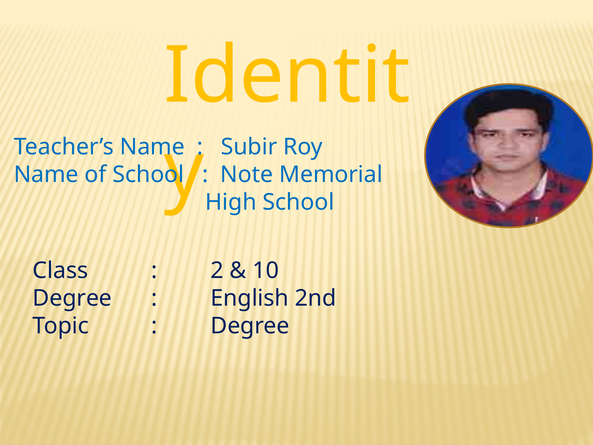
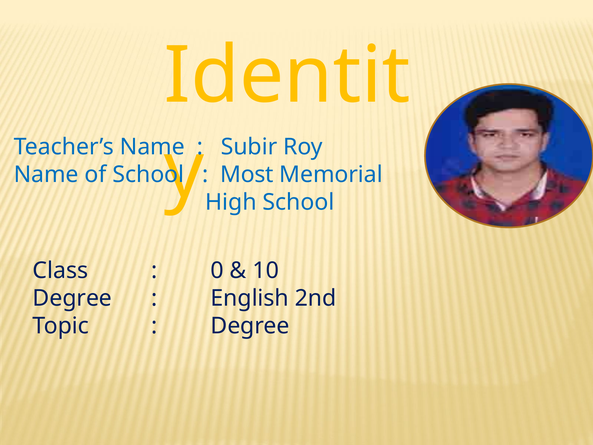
Note: Note -> Most (247, 175)
2: 2 -> 0 (217, 270)
